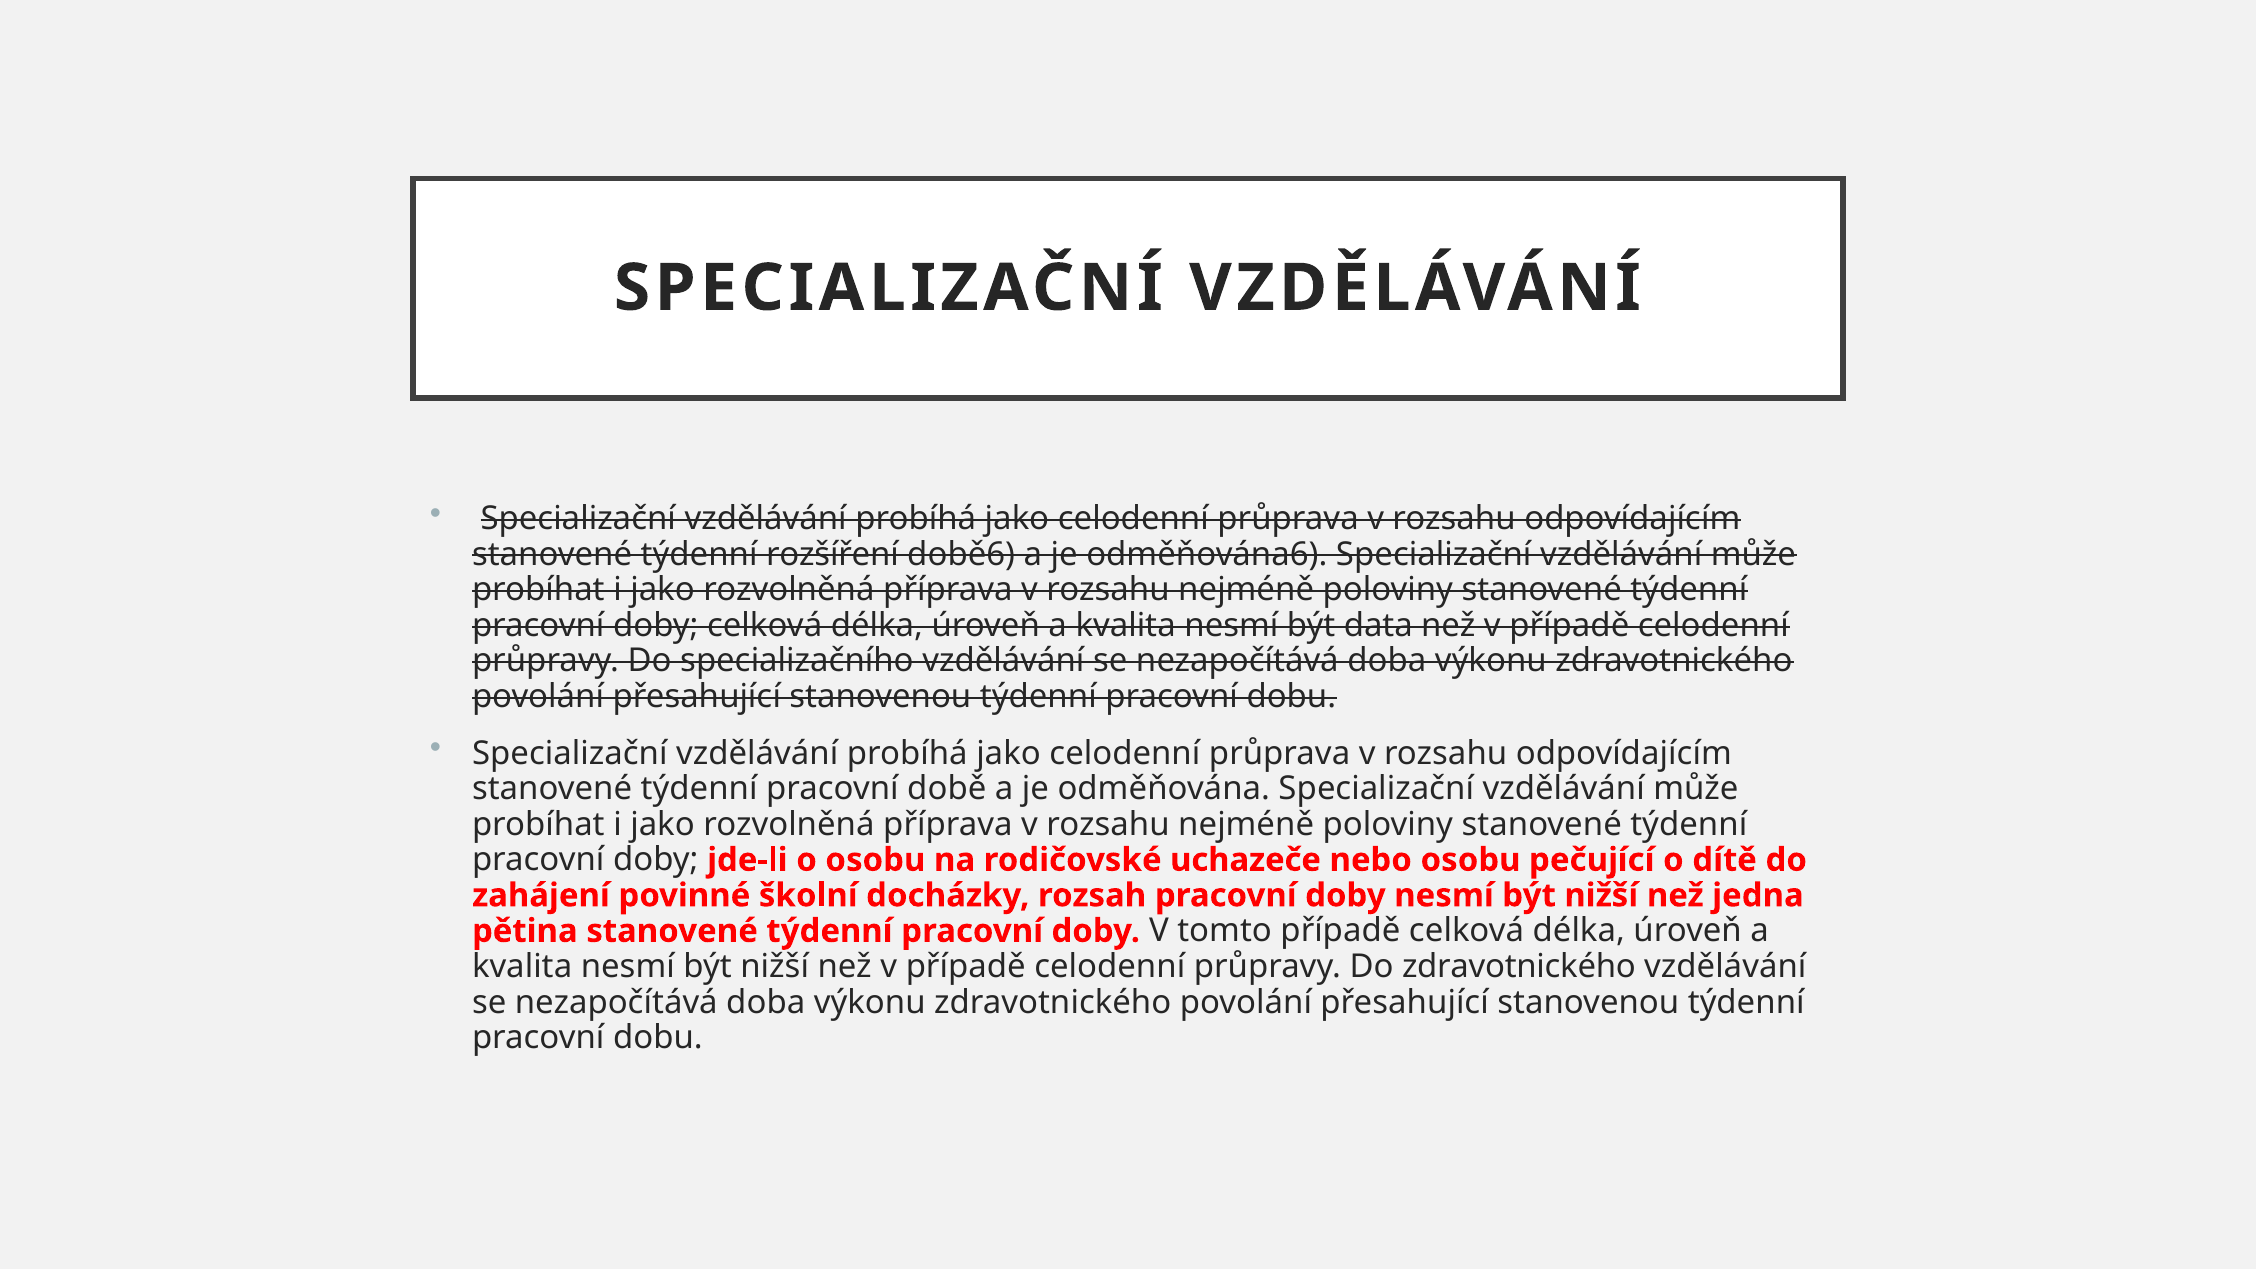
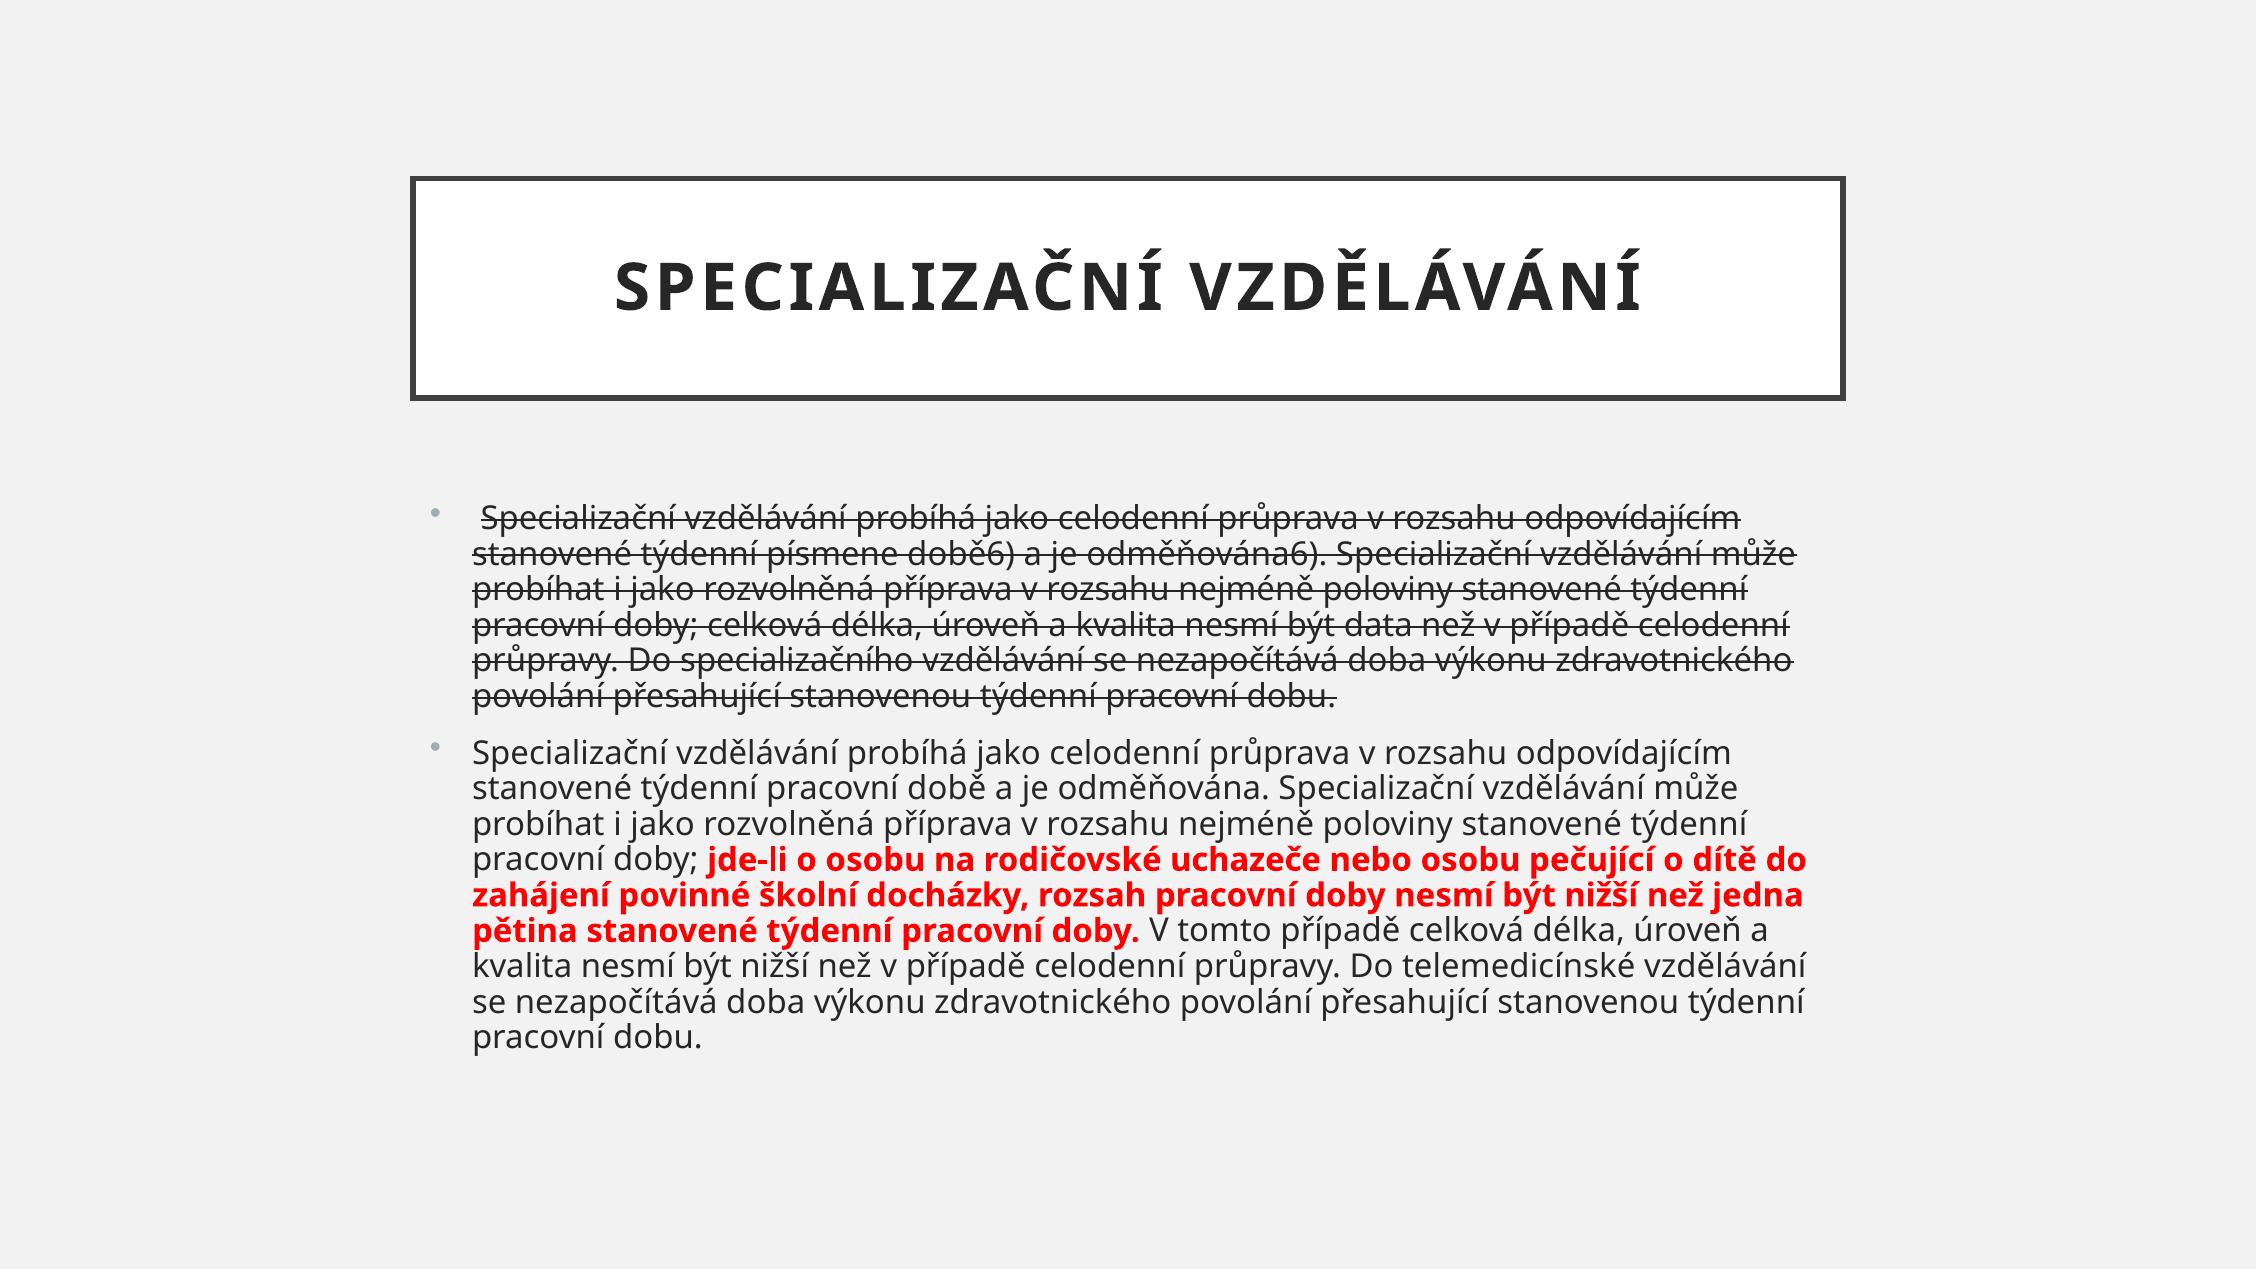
rozšíření: rozšíření -> písmene (832, 554)
Do zdravotnického: zdravotnického -> telemedicínské (1519, 967)
